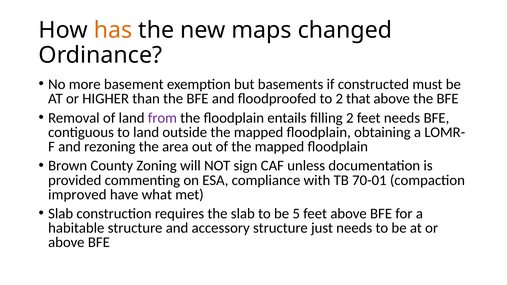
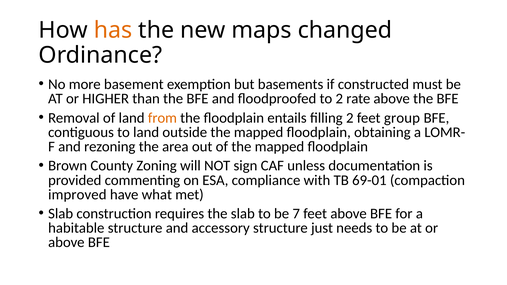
that: that -> rate (358, 99)
from colour: purple -> orange (162, 118)
feet needs: needs -> group (402, 118)
70-01: 70-01 -> 69-01 (369, 180)
5: 5 -> 7 (296, 214)
